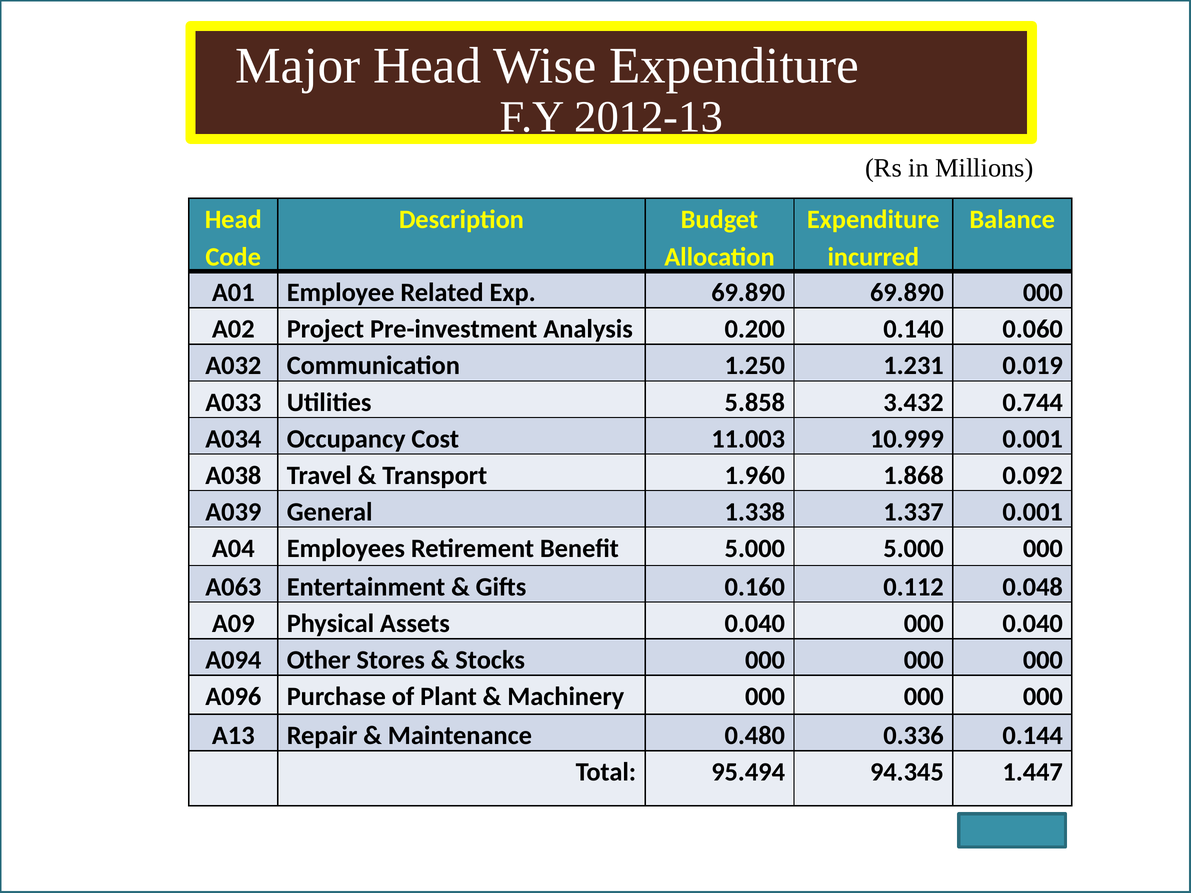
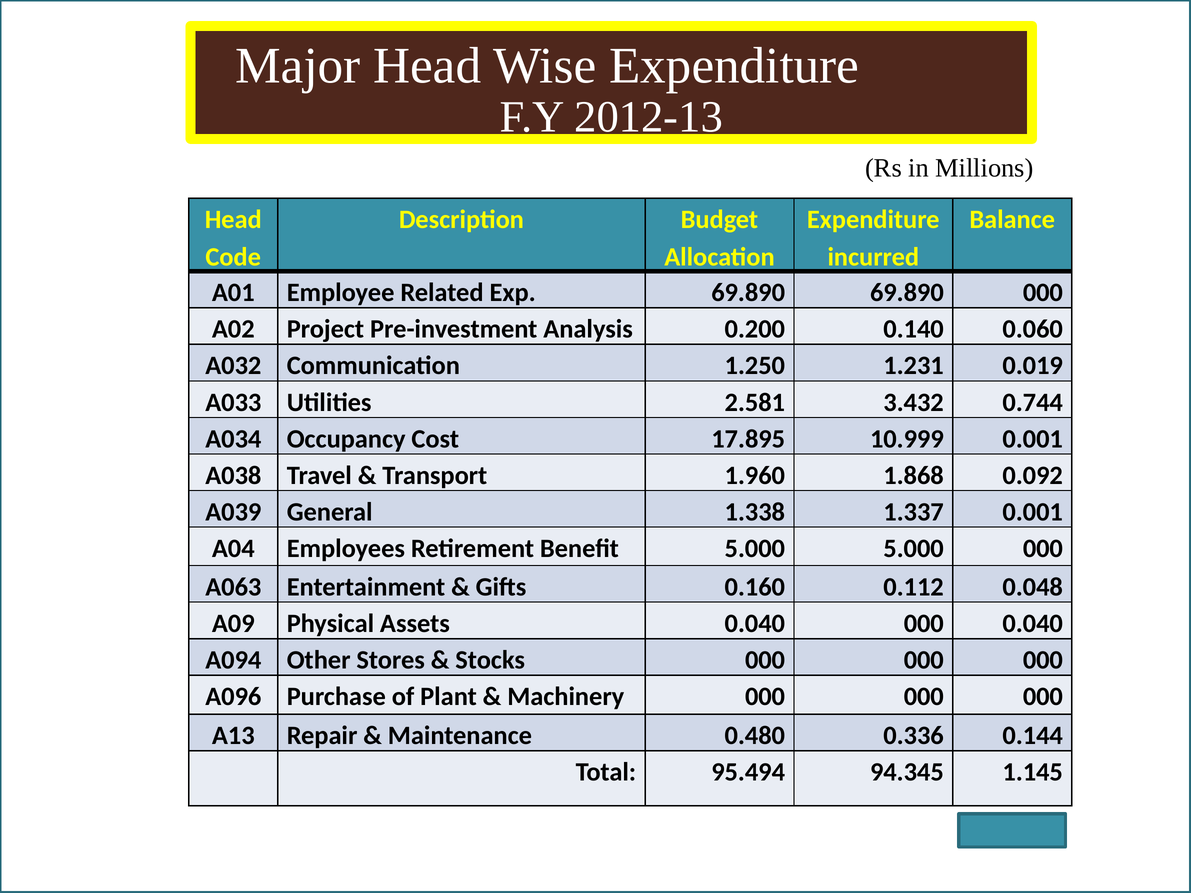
5.858: 5.858 -> 2.581 (755, 402)
11.003: 11.003 -> 17.895 (748, 439)
1.447: 1.447 -> 1.145 (1033, 772)
